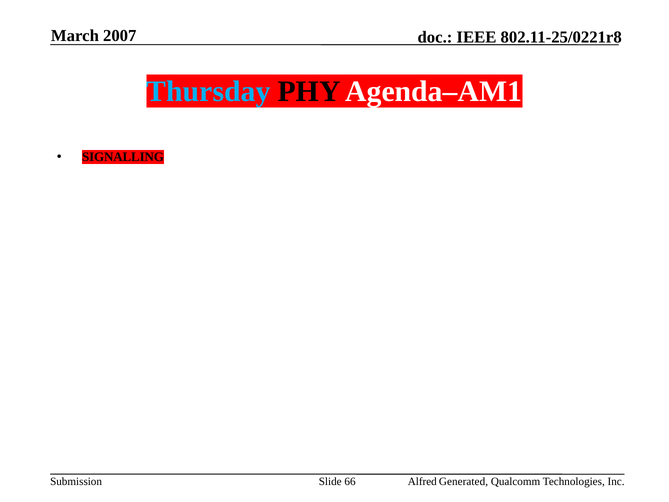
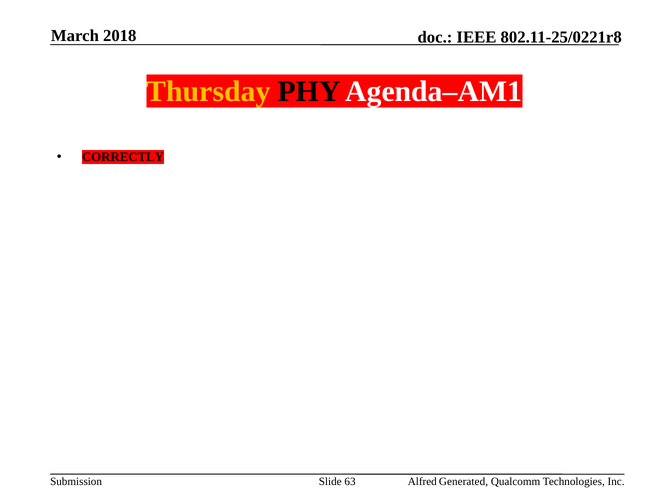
2007: 2007 -> 2018 (120, 35)
Thursday colour: light blue -> yellow (208, 91)
SIGNALLING: SIGNALLING -> CORRECTLY (123, 157)
66: 66 -> 63 (350, 481)
